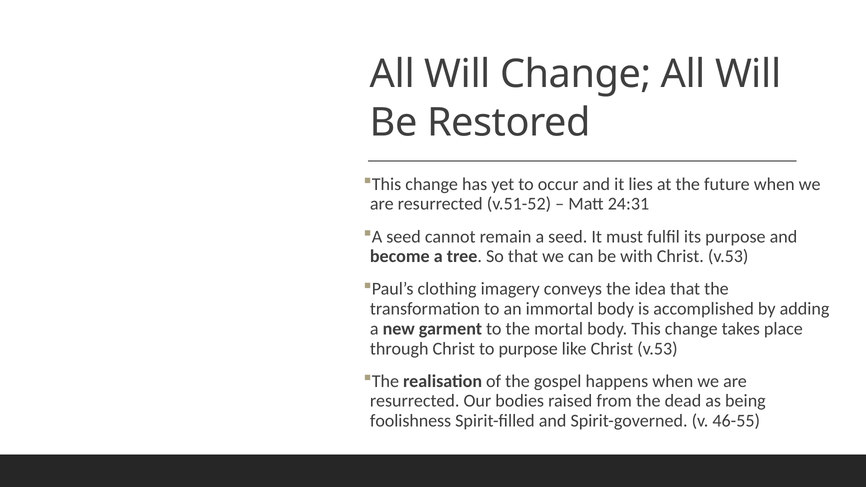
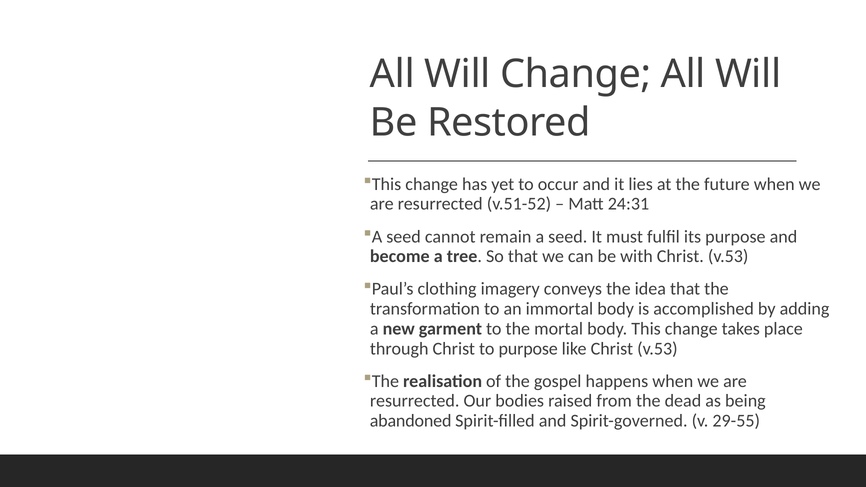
foolishness: foolishness -> abandoned (411, 421)
46-55: 46-55 -> 29-55 (736, 421)
